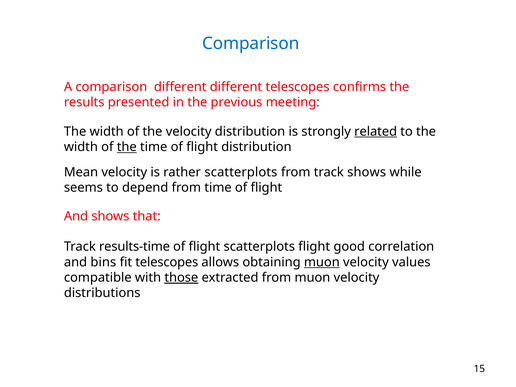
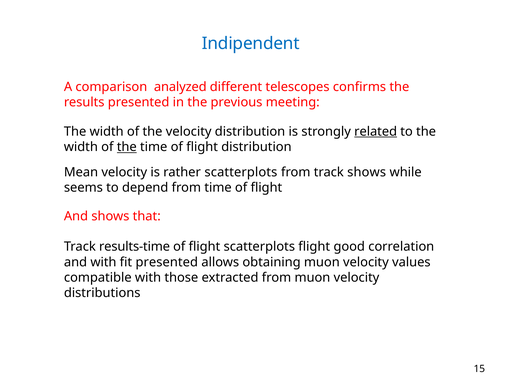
Comparison: Comparison -> Indipendent (251, 43)
comparison different: different -> analyzed (180, 87)
and bins: bins -> with (103, 262)
fit telescopes: telescopes -> presented (167, 262)
muon underline: present -> none (322, 262)
those underline: present -> none (181, 278)
